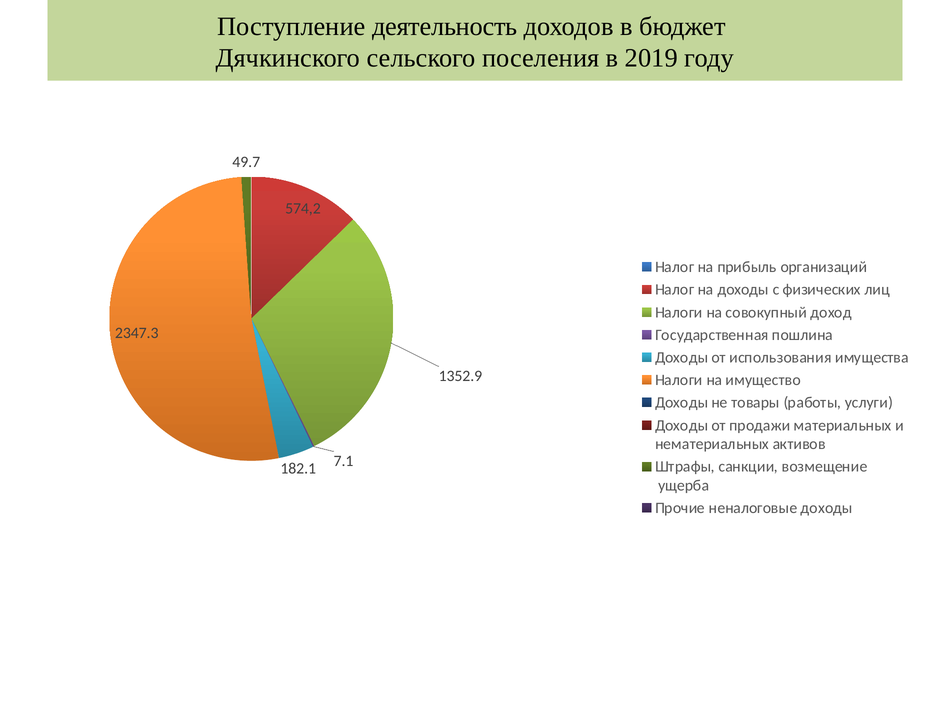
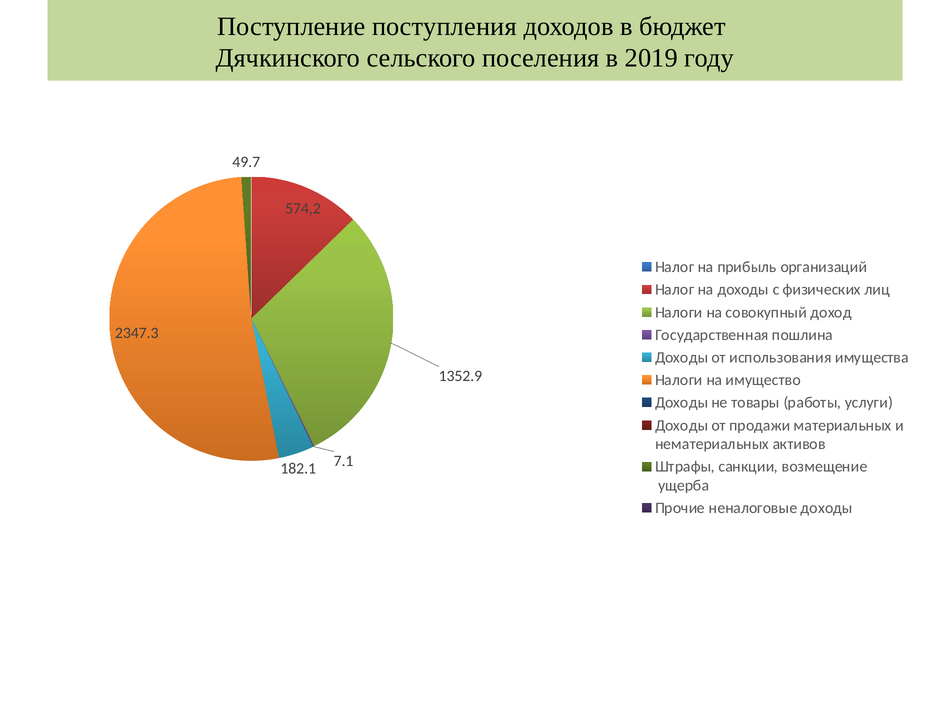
деятельность: деятельность -> поступления (444, 26)
